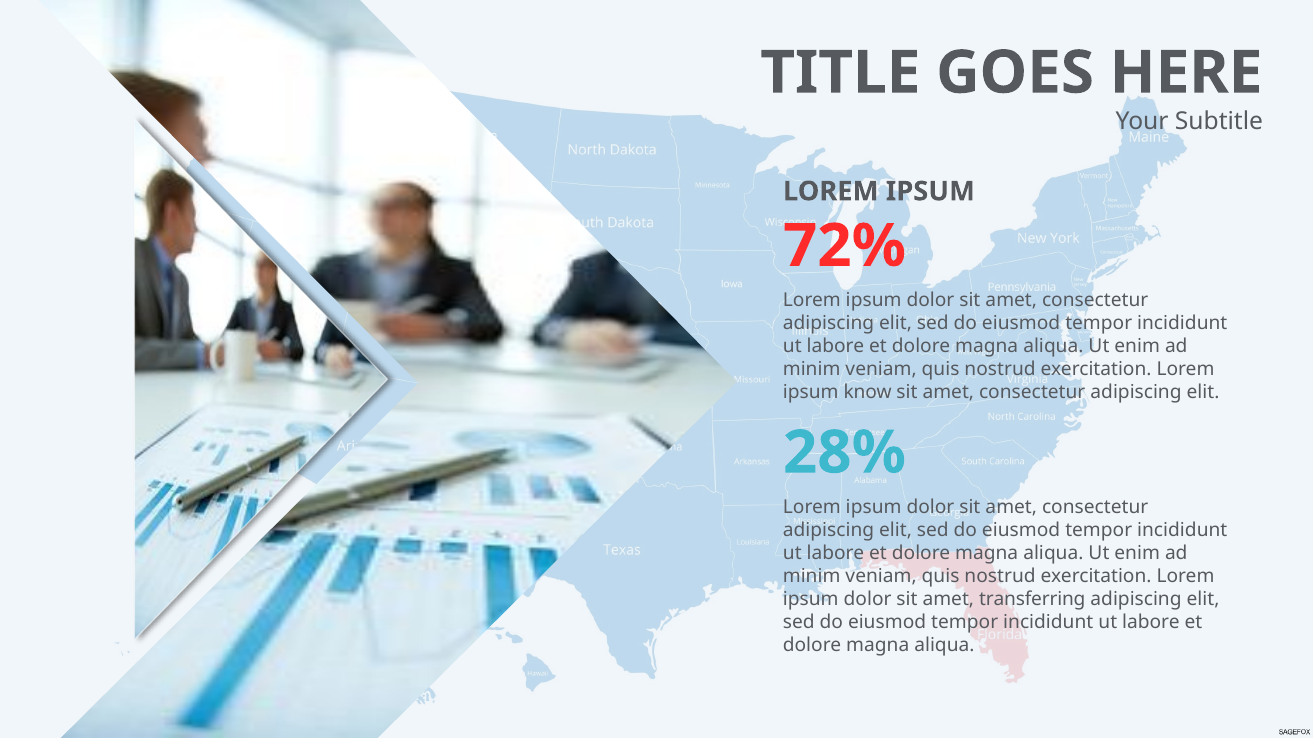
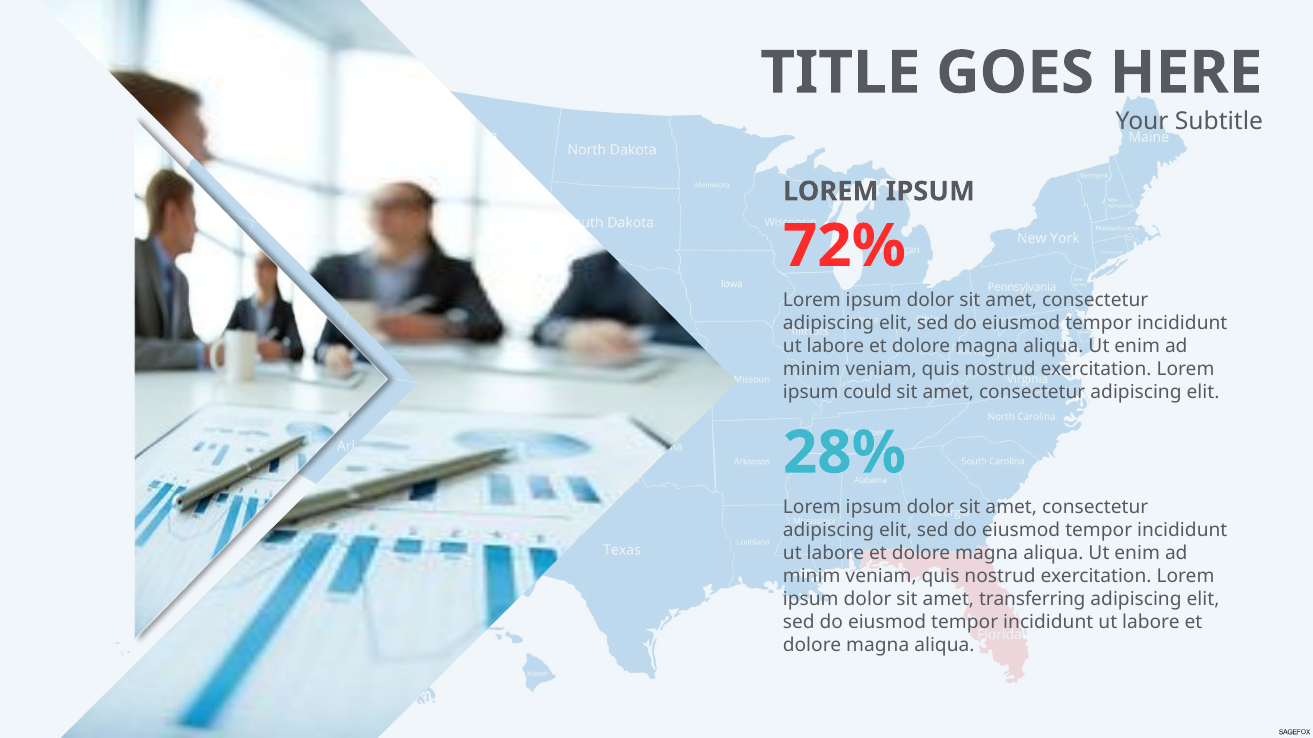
know: know -> could (868, 393)
